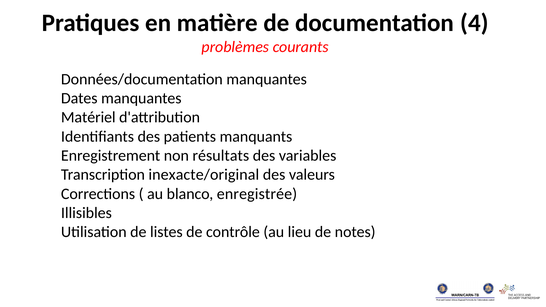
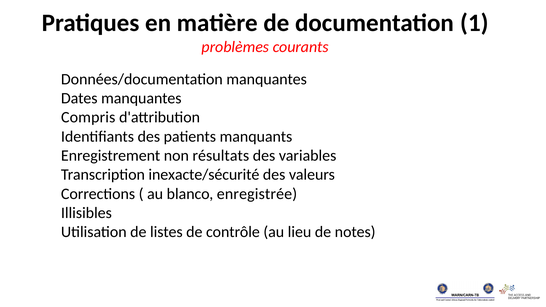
4: 4 -> 1 (474, 23)
Matériel: Matériel -> Compris (88, 117)
inexacte/original: inexacte/original -> inexacte/sécurité (204, 175)
